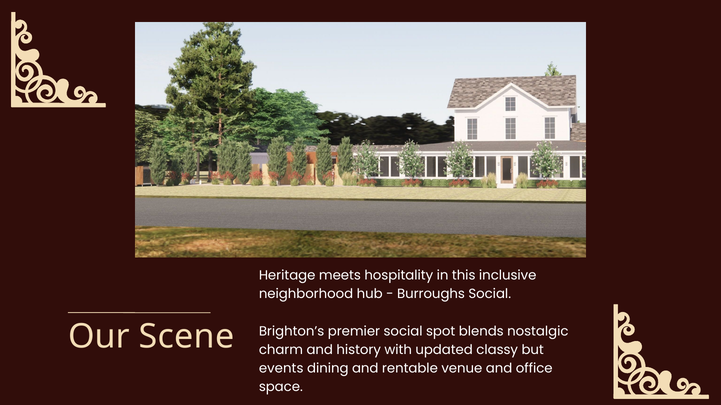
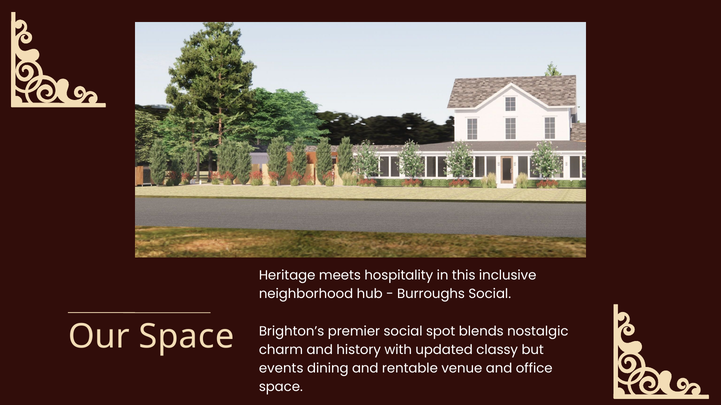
Our Scene: Scene -> Space (186, 337)
